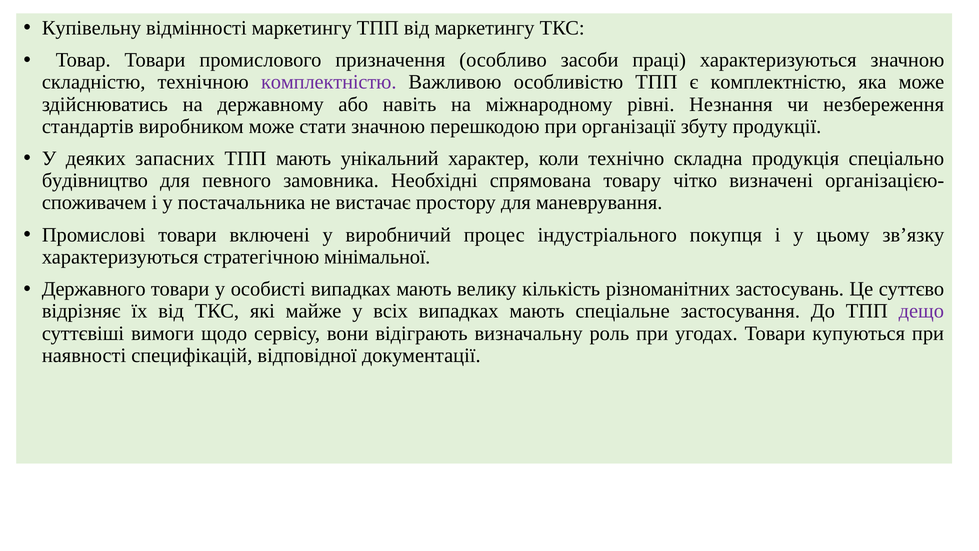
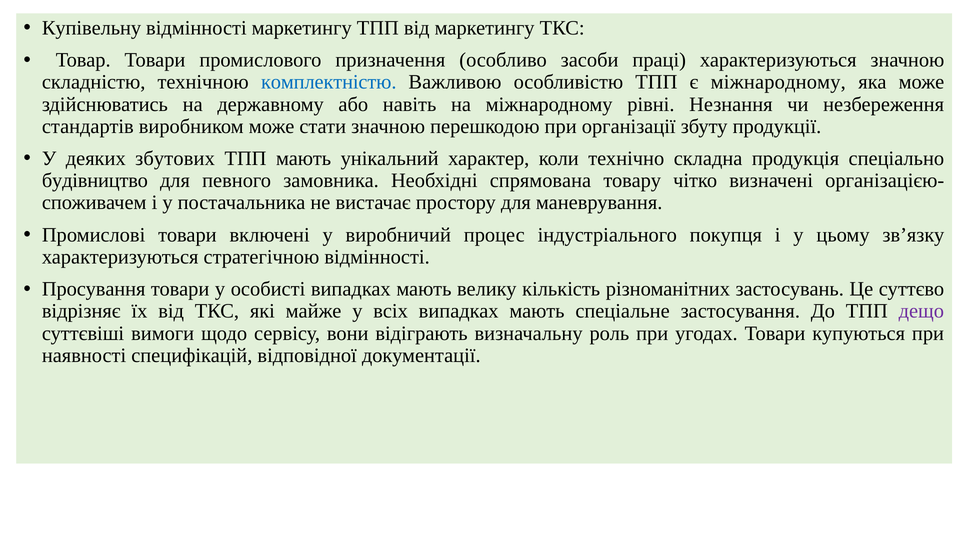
комплектністю colour: purple -> blue (329, 82)
є комплектністю: комплектністю -> міжнародному (778, 82)
запасних: запасних -> збутових (175, 158)
стратегічною мінімальної: мінімальної -> відмінності (377, 257)
Державного: Державного -> Просування (94, 289)
